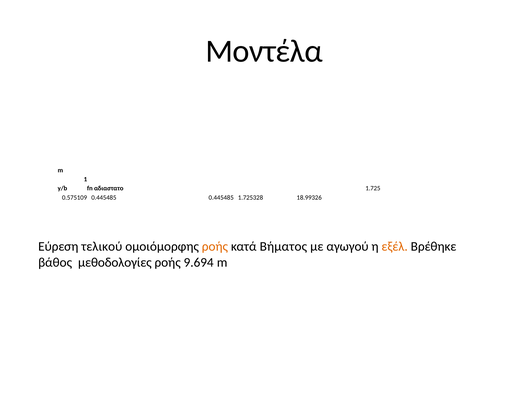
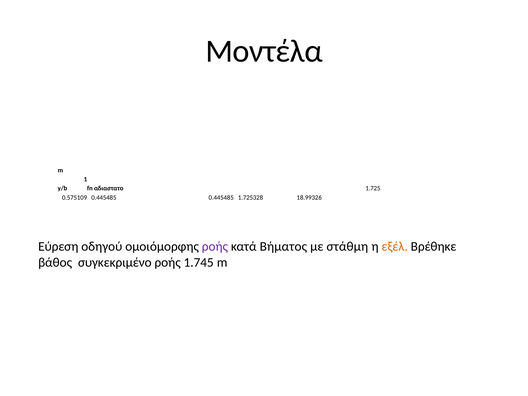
τελικού: τελικού -> οδηγού (102, 247)
ροής colour: orange -> purple (215, 247)
αγωγού: αγωγού -> στάθμη (347, 247)
μεθοδολογίες: μεθοδολογίες -> συγκεκριμένο (115, 262)
9.694: 9.694 -> 1.745 (199, 262)
